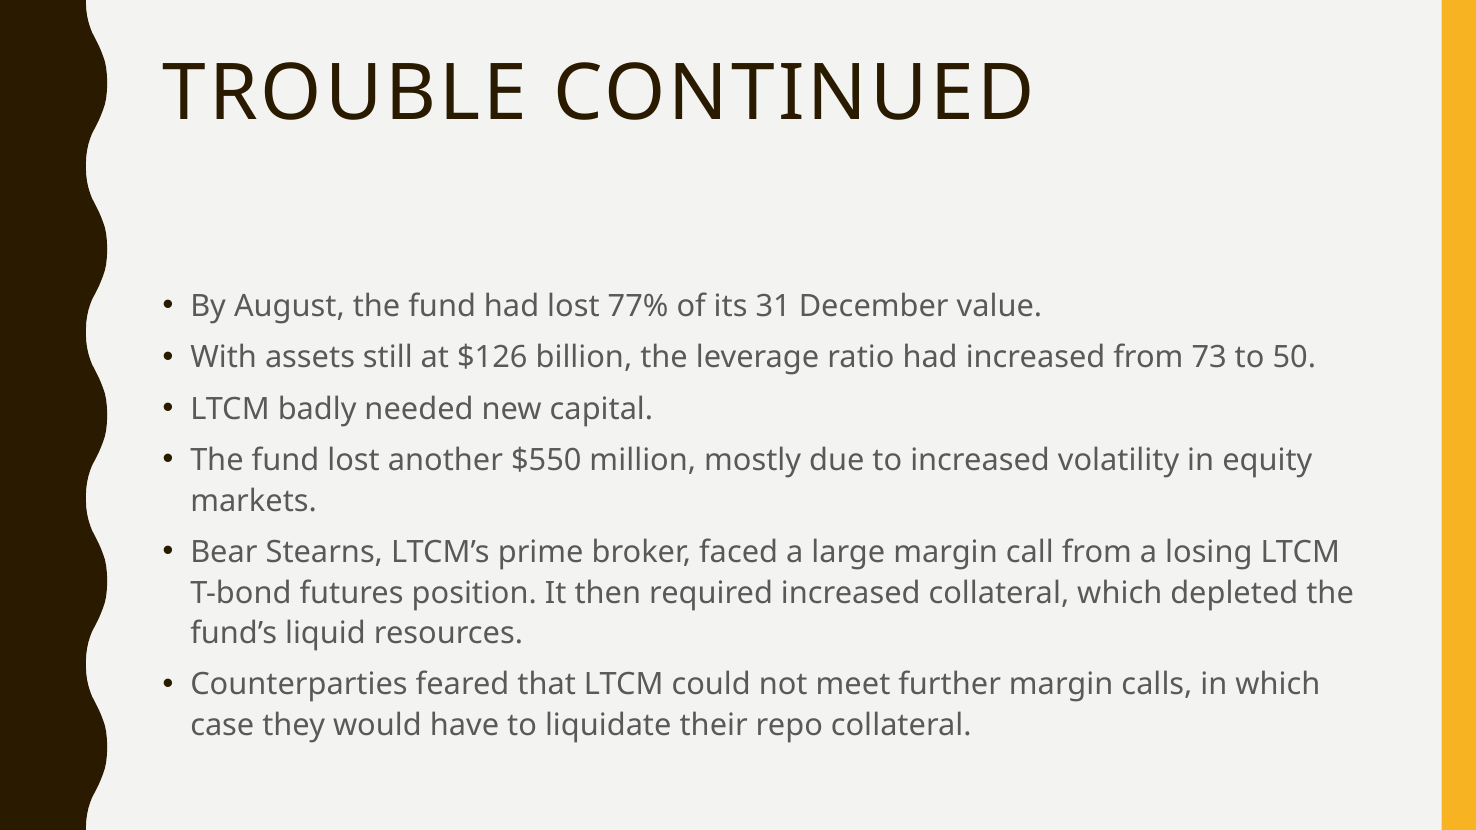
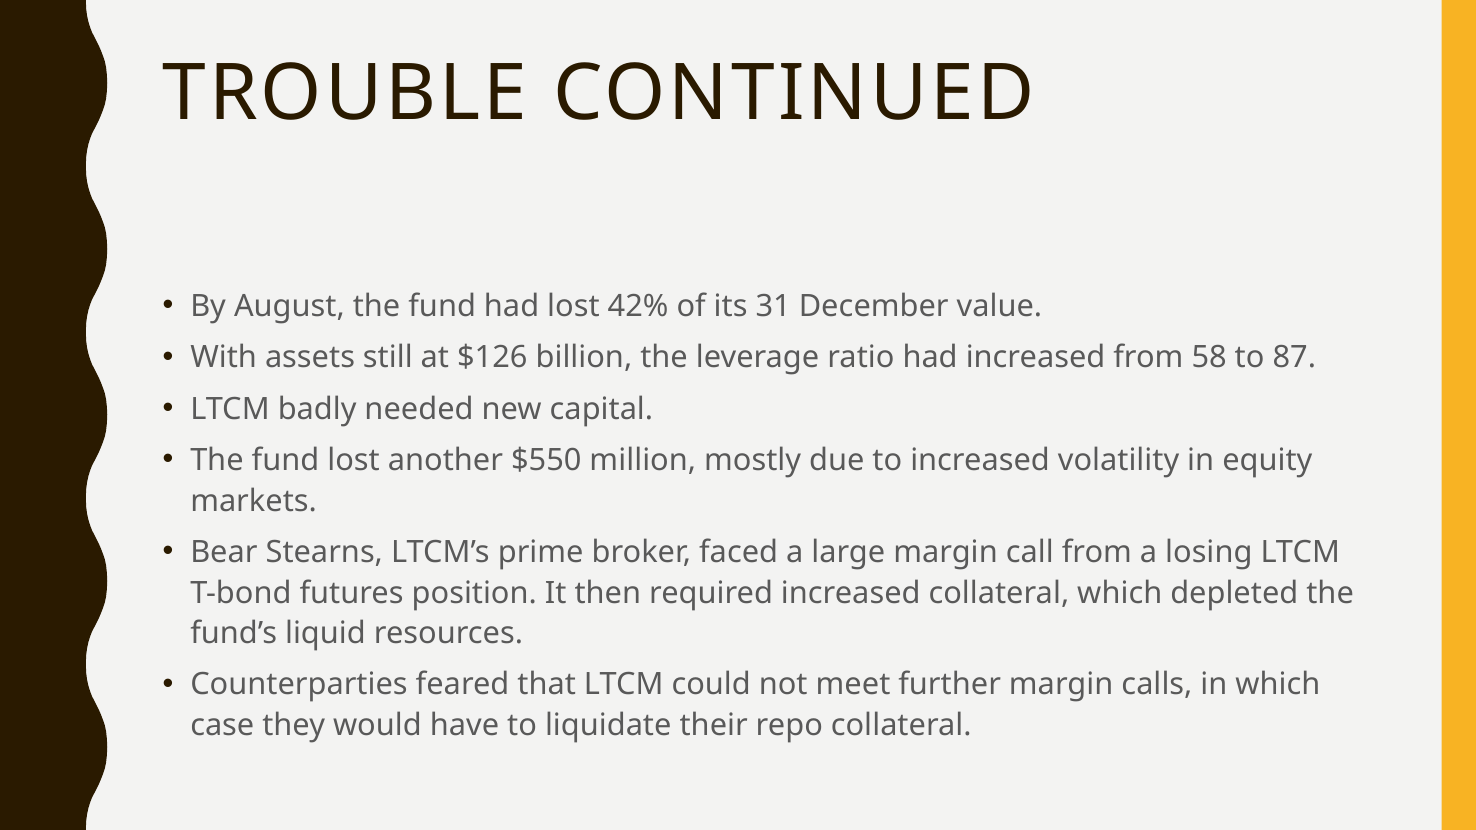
77%: 77% -> 42% (638, 307)
73: 73 -> 58 (1209, 358)
50: 50 -> 87 (1294, 358)
